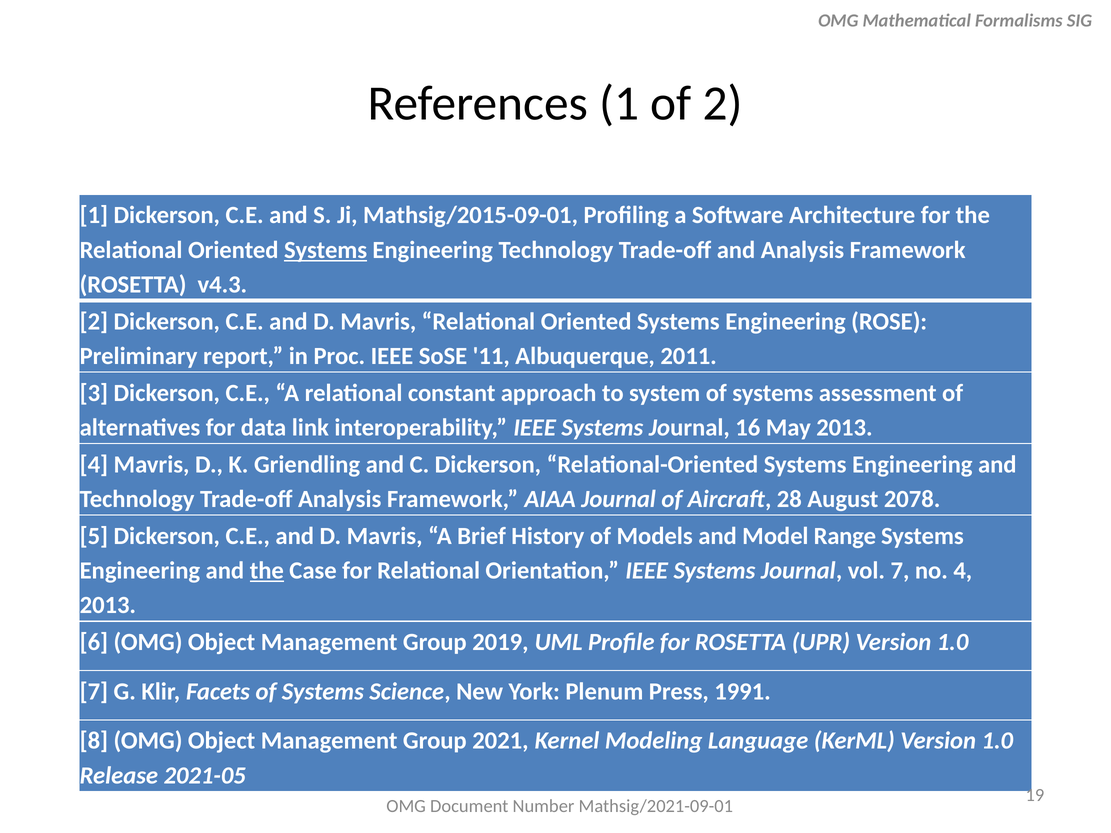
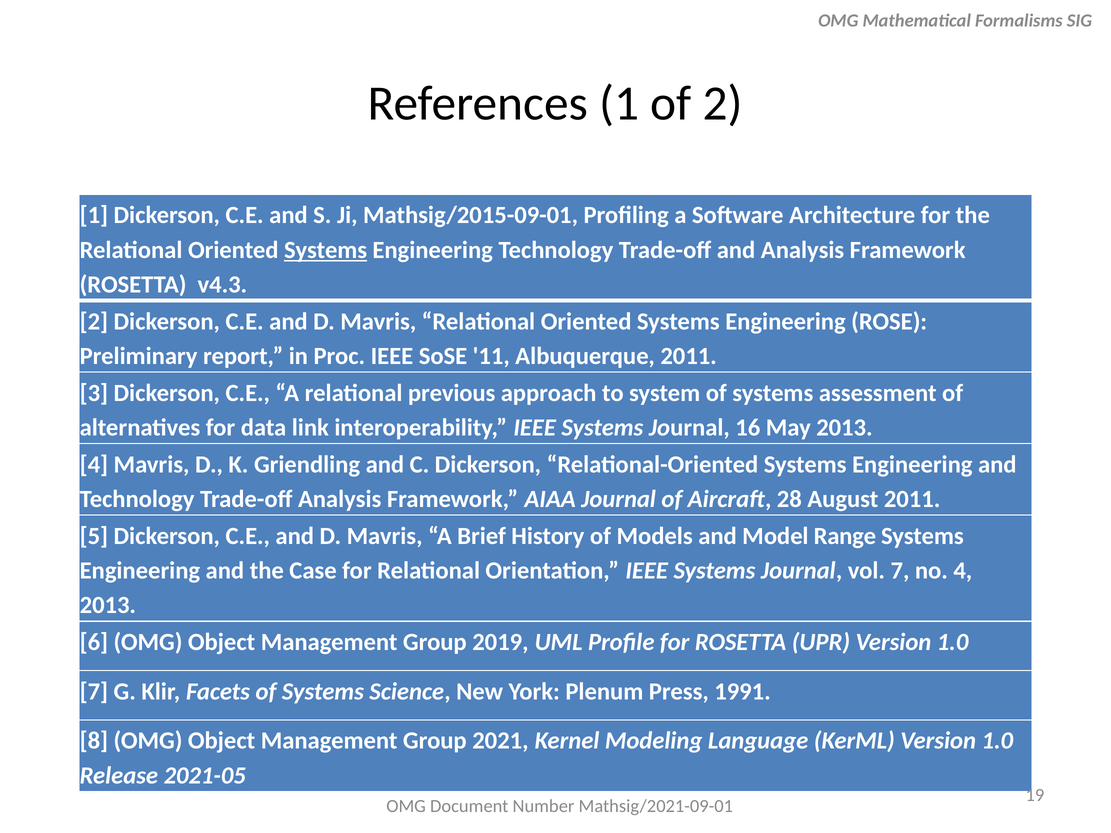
constant: constant -> previous (452, 393)
August 2078: 2078 -> 2011 (912, 499)
the underline: present -> none (267, 571)
